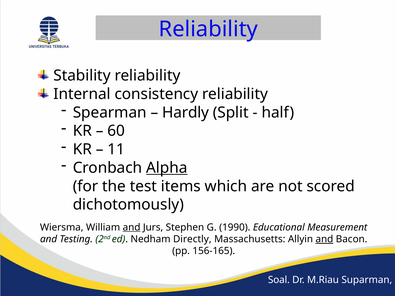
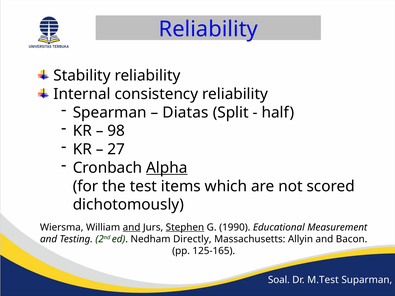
Hardly: Hardly -> Diatas (185, 113)
60: 60 -> 98 (116, 131)
11: 11 -> 27 (116, 149)
Stephen underline: none -> present (185, 228)
and underline: present -> none (324, 239)
156-165: 156-165 -> 125-165 (214, 251)
M.Riau: M.Riau -> M.Test (323, 280)
